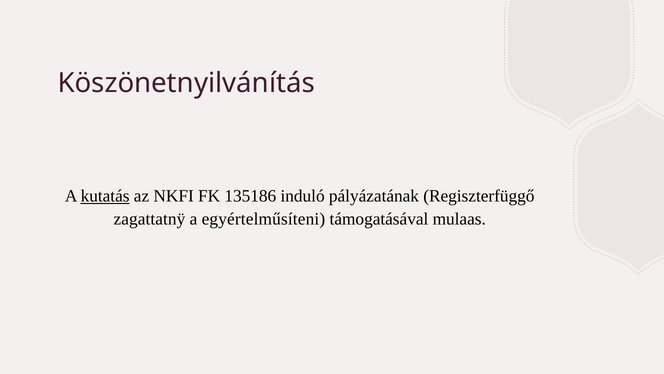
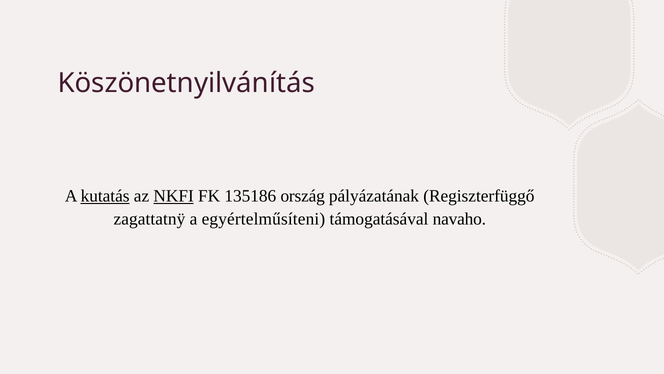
NKFI underline: none -> present (174, 196)
induló: induló -> ország (303, 196)
mulaas: mulaas -> navaho (459, 219)
